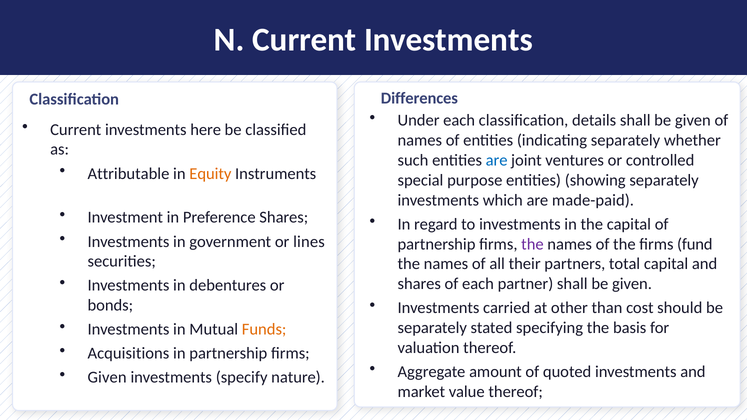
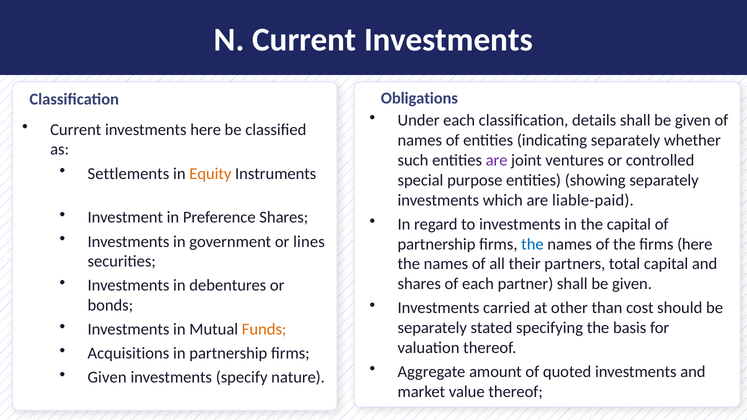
Differences: Differences -> Obligations (419, 98)
are colour: blue -> purple (497, 160)
Attributable: Attributable -> Settlements (128, 174)
made-paid: made-paid -> liable-paid (593, 200)
the colour: purple -> blue (532, 244)
firms fund: fund -> here (695, 244)
